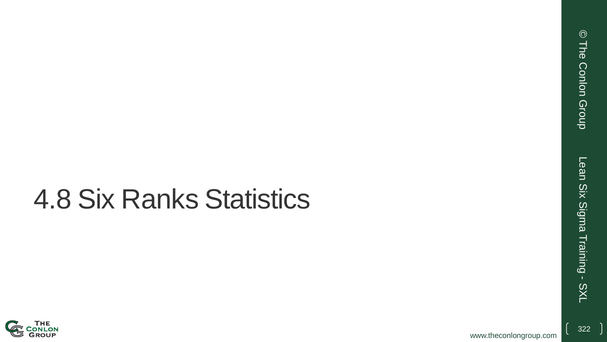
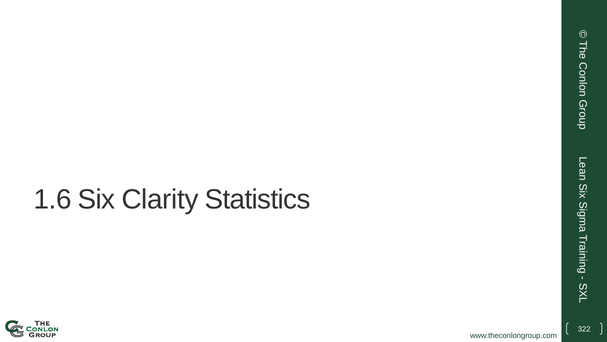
4.8: 4.8 -> 1.6 (53, 199)
Ranks: Ranks -> Clarity (160, 199)
